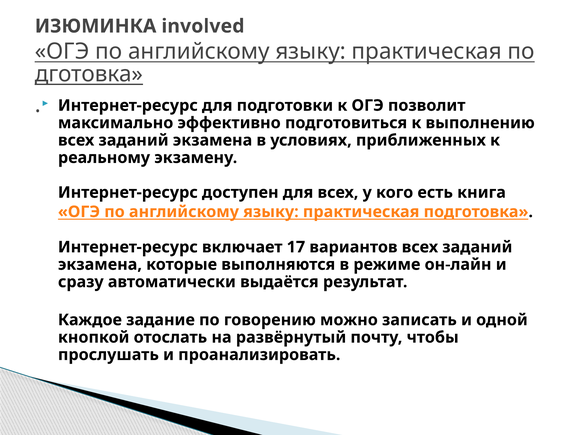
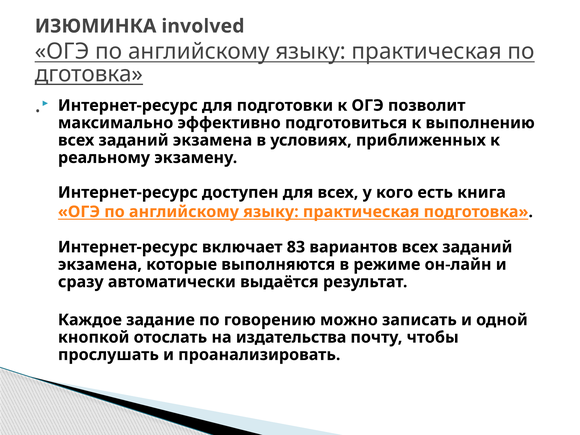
17: 17 -> 83 (296, 247)
развёрнутый: развёрнутый -> издательства (291, 337)
